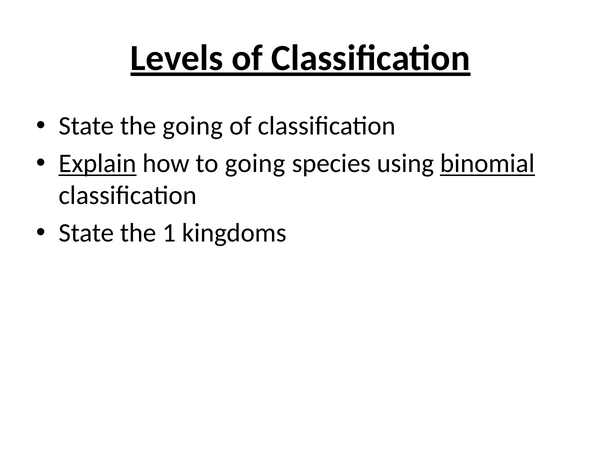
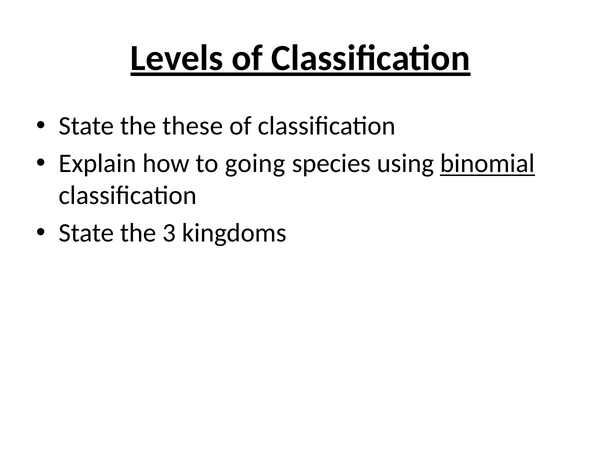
the going: going -> these (193, 126)
Explain underline: present -> none (97, 163)
1: 1 -> 3 (169, 233)
